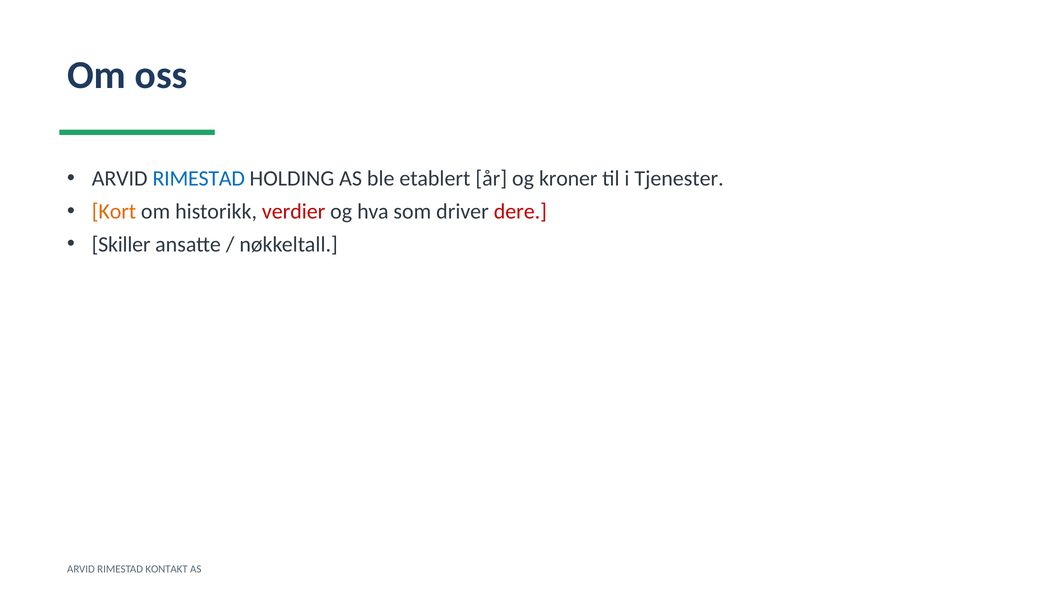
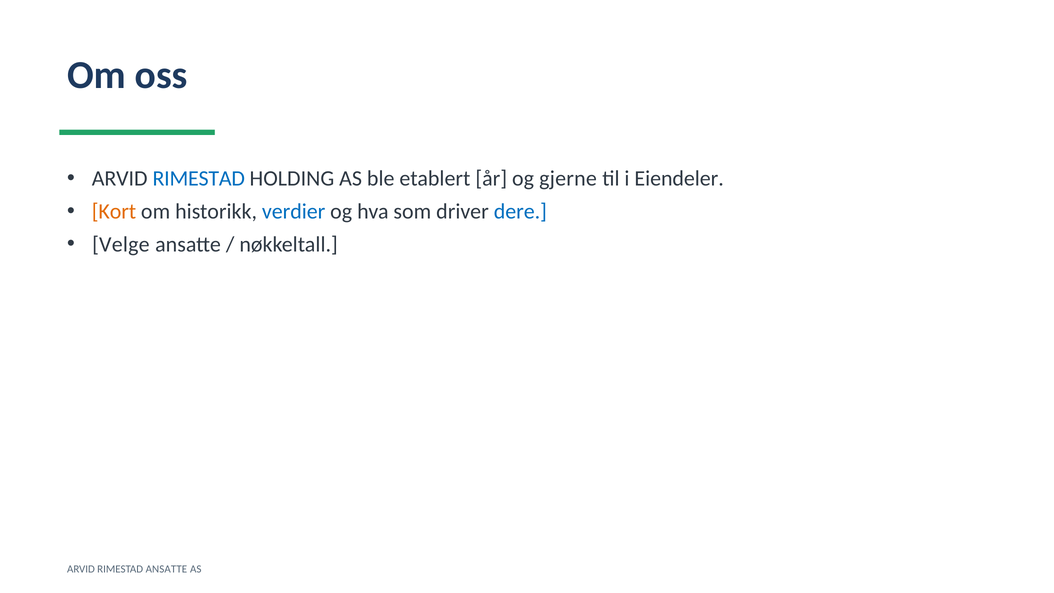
kroner: kroner -> gjerne (568, 179)
Tjenester: Tjenester -> Eiendeler (679, 179)
verdier colour: red -> blue (294, 211)
dere colour: red -> blue (520, 211)
Skiller: Skiller -> Velge (121, 244)
RIMESTAD KONTAKT: KONTAKT -> ANSATTE (166, 569)
